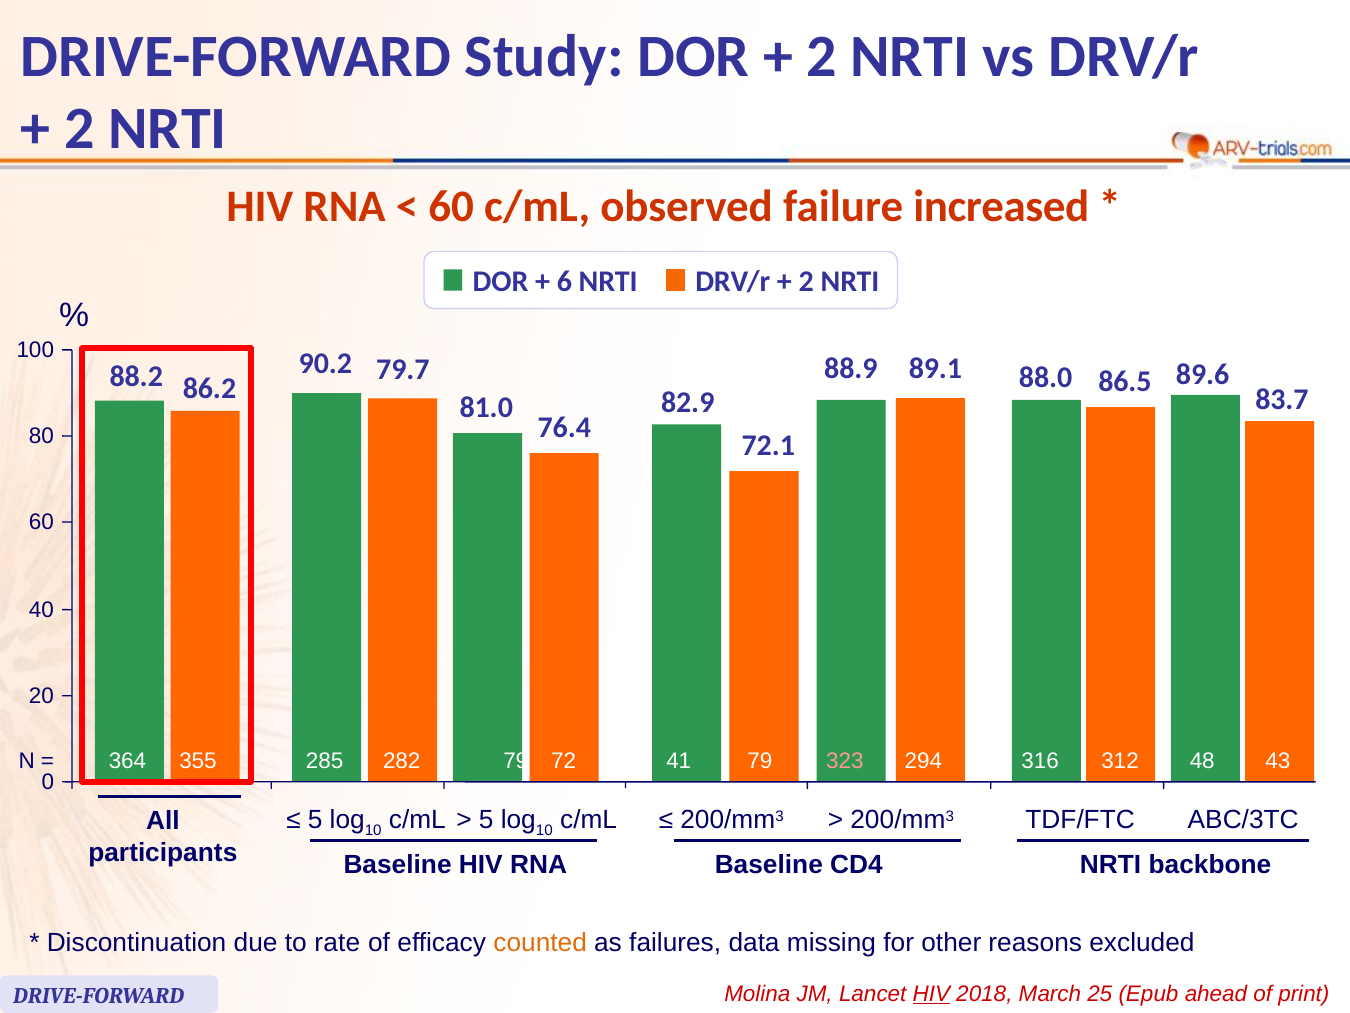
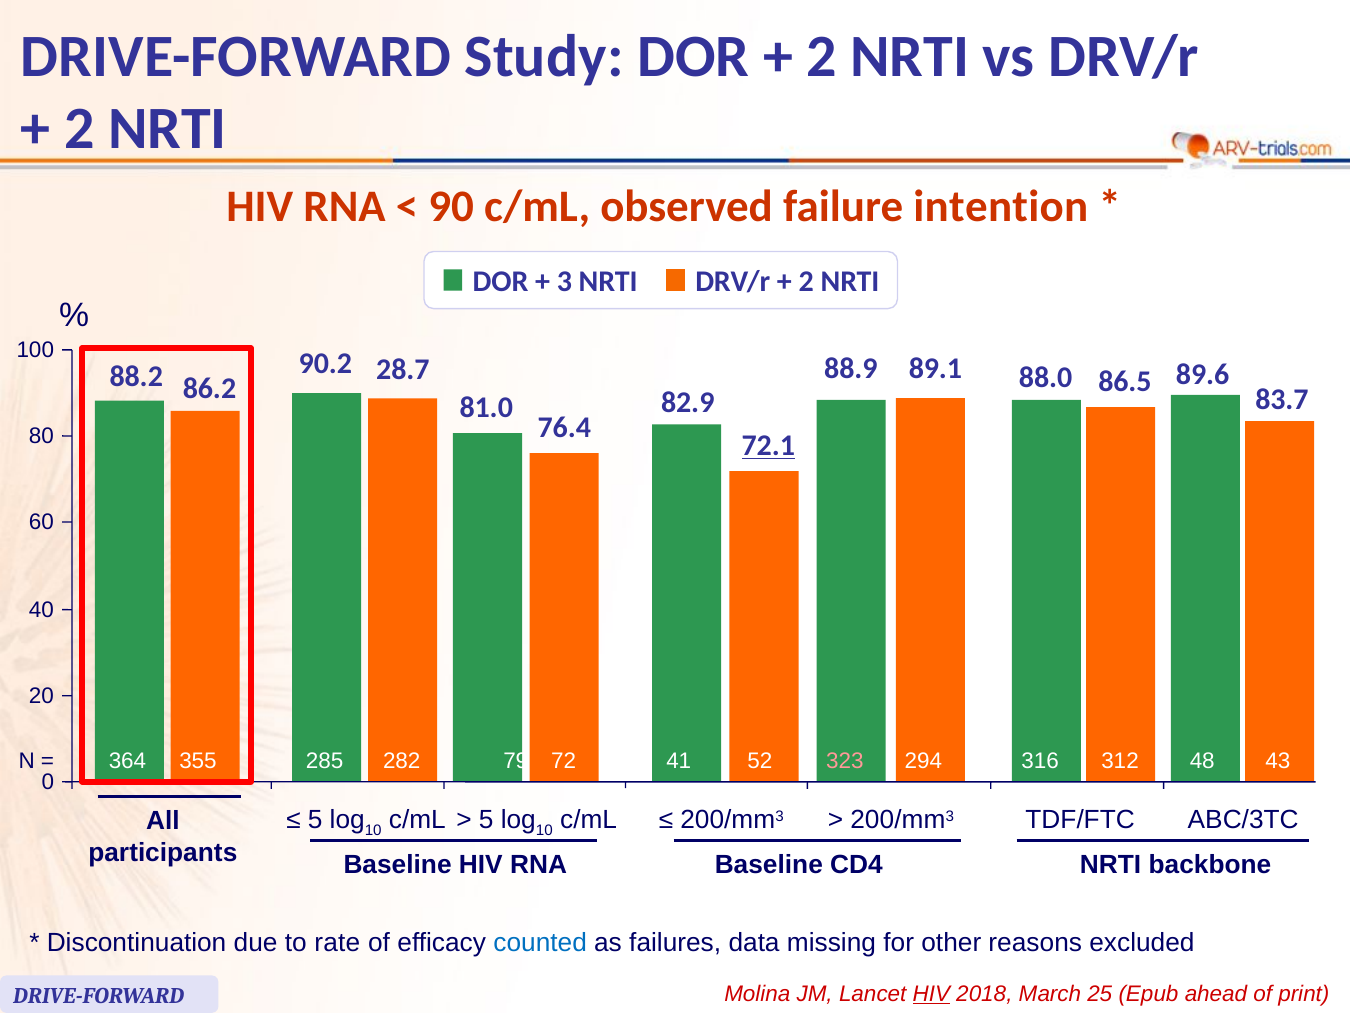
60: 60 -> 90 (451, 207)
increased: increased -> intention (1001, 207)
6: 6 -> 3 (565, 282)
79.7: 79.7 -> 28.7 (403, 369)
72.1 underline: none -> present (768, 445)
41 79: 79 -> 52 (760, 761)
counted colour: orange -> blue (540, 942)
